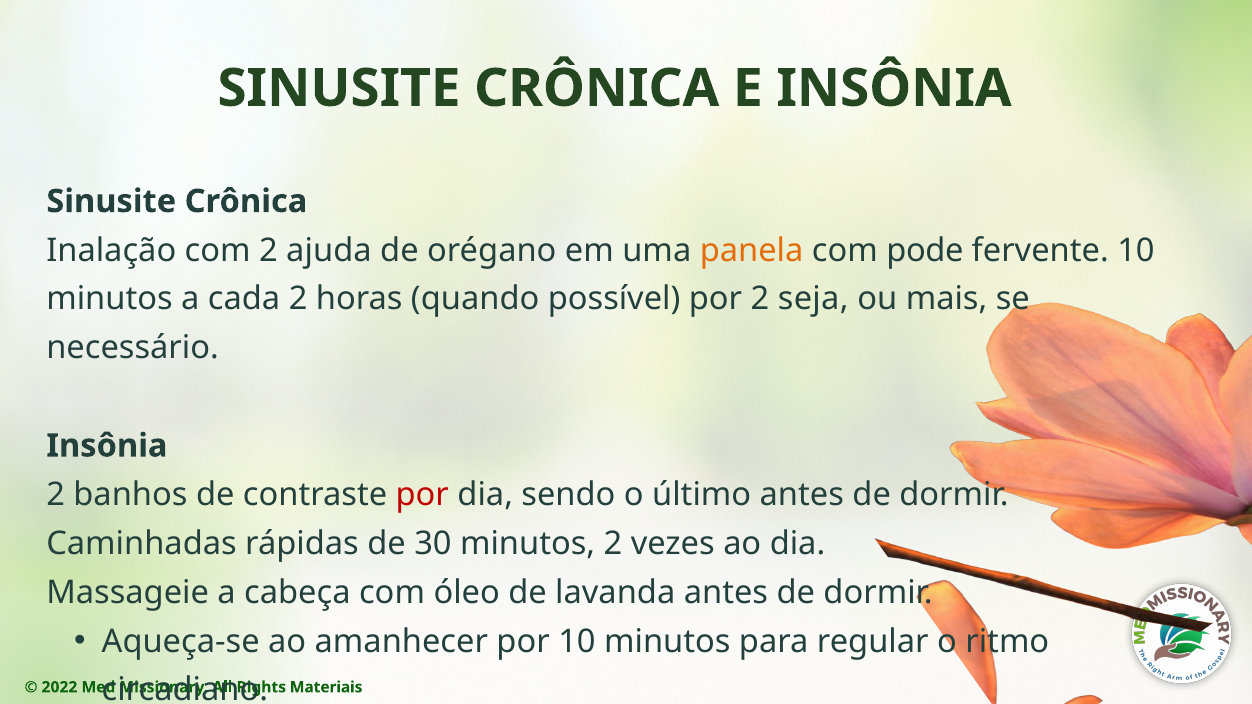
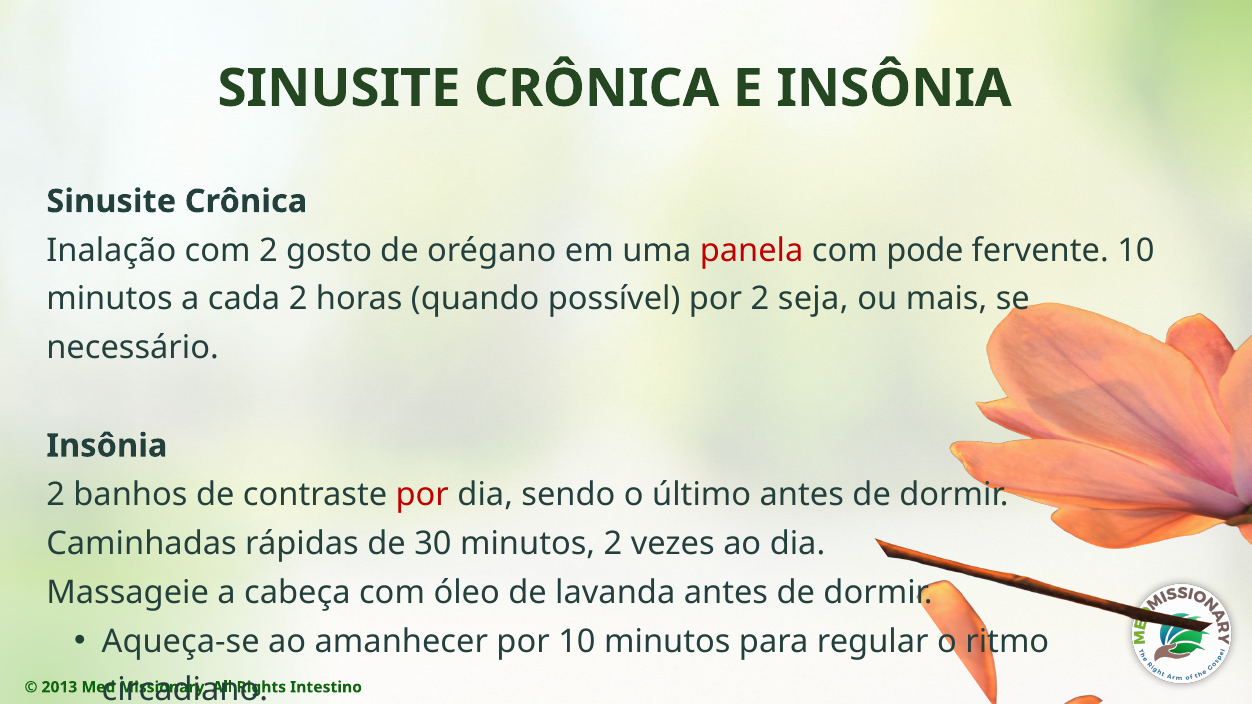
ajuda: ajuda -> gosto (329, 250)
panela colour: orange -> red (752, 250)
2022: 2022 -> 2013 (59, 687)
Materiais: Materiais -> Intestino (326, 687)
